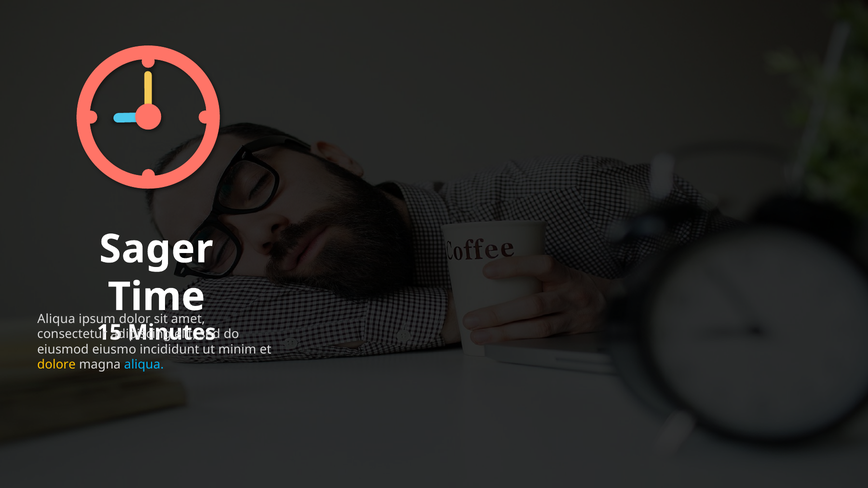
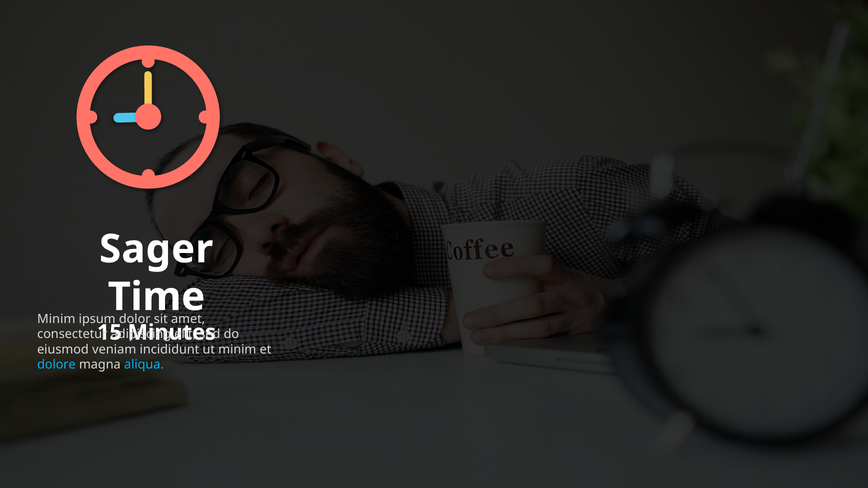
Aliqua: Aliqua -> Minim (56, 319)
eiusmo: eiusmo -> veniam (114, 350)
dolore colour: yellow -> light blue (56, 365)
